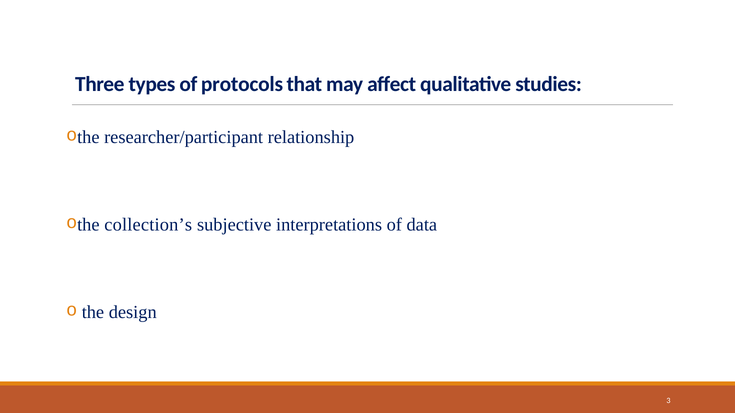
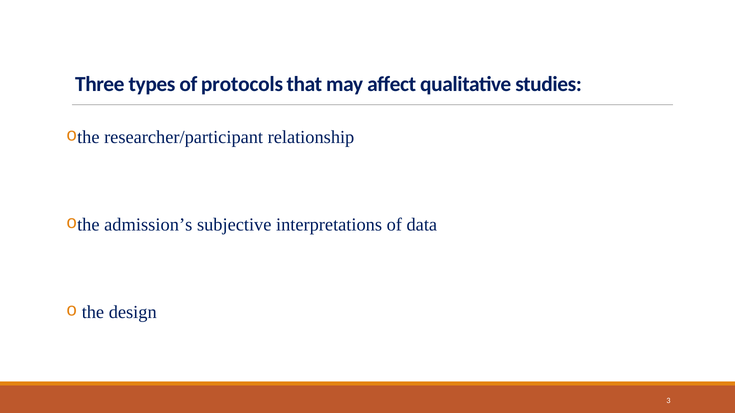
collection’s: collection’s -> admission’s (148, 225)
